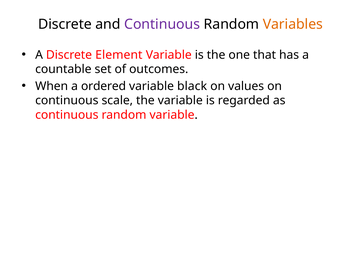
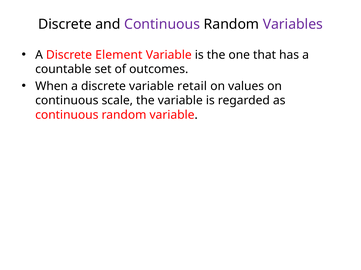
Variables colour: orange -> purple (293, 24)
When a ordered: ordered -> discrete (103, 86)
black: black -> retail (192, 86)
